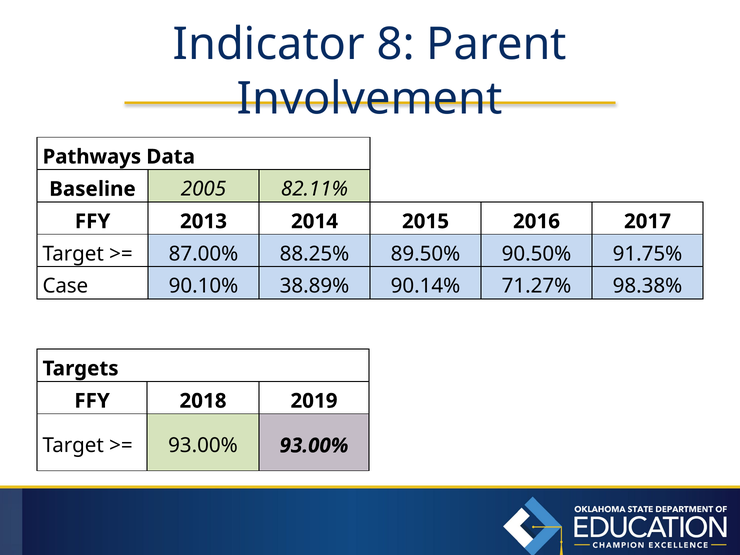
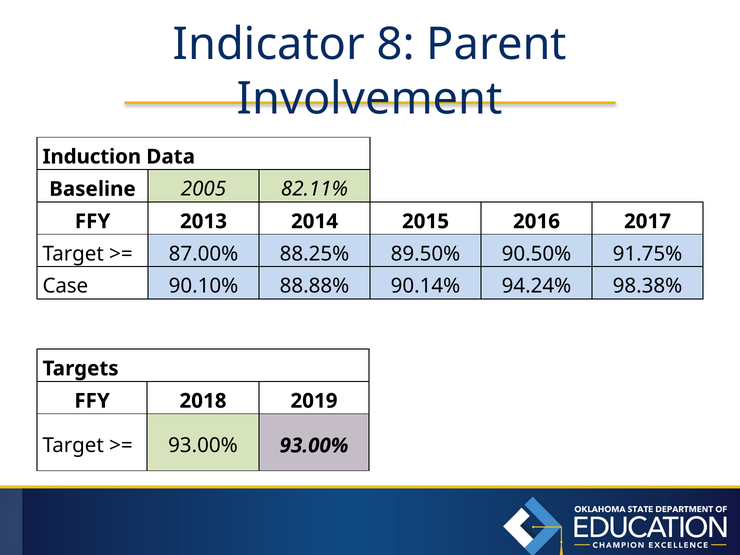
Pathways: Pathways -> Induction (92, 157)
38.89%: 38.89% -> 88.88% (314, 286)
71.27%: 71.27% -> 94.24% (536, 286)
